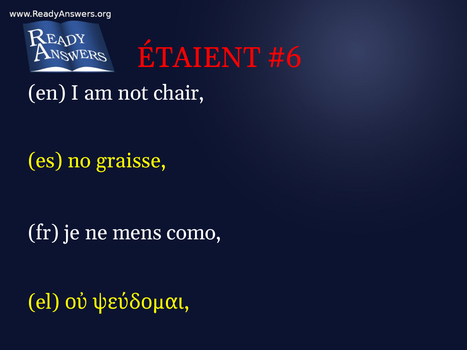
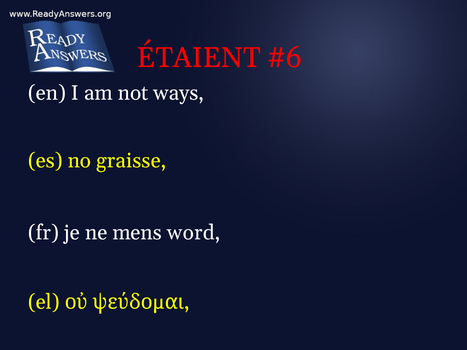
chair: chair -> ways (179, 93)
como: como -> word (194, 233)
